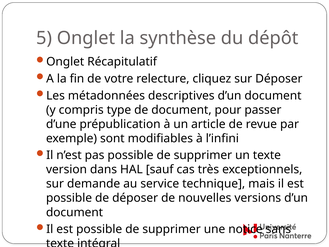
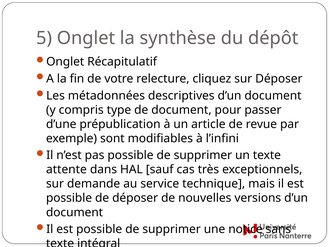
version: version -> attente (66, 169)
